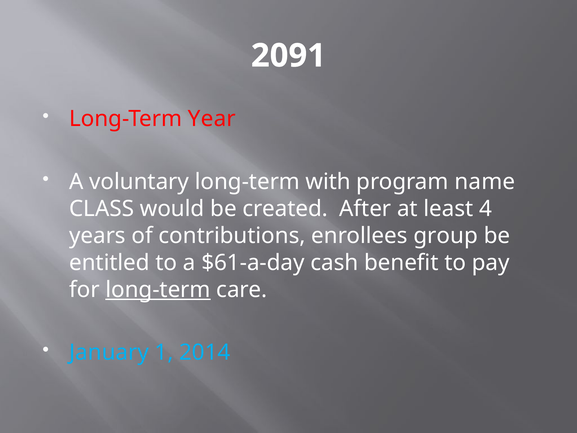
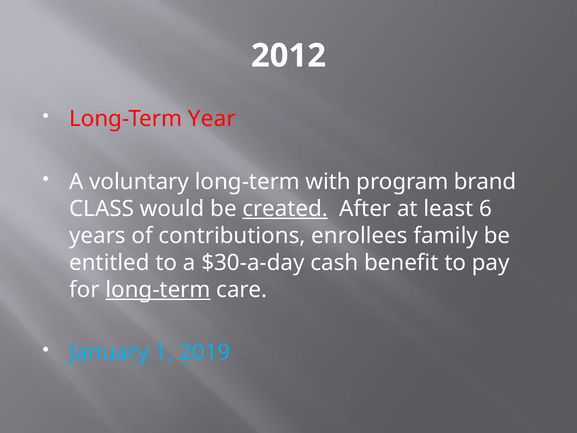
2091: 2091 -> 2012 (288, 56)
name: name -> brand (485, 182)
created underline: none -> present (285, 209)
4: 4 -> 6 (486, 209)
group: group -> family (446, 236)
$61-a-day: $61-a-day -> $30-a-day (253, 263)
2014: 2014 -> 2019 (205, 352)
